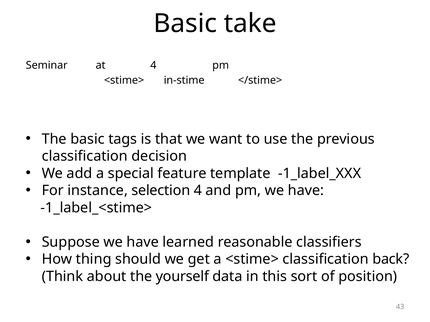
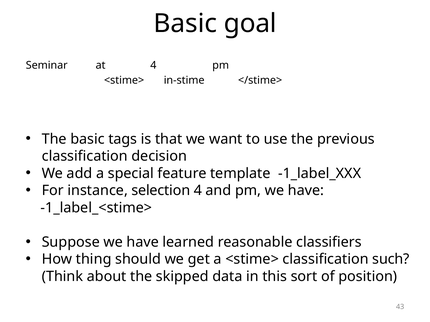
take: take -> goal (250, 24)
back: back -> such (391, 260)
yourself: yourself -> skipped (182, 277)
